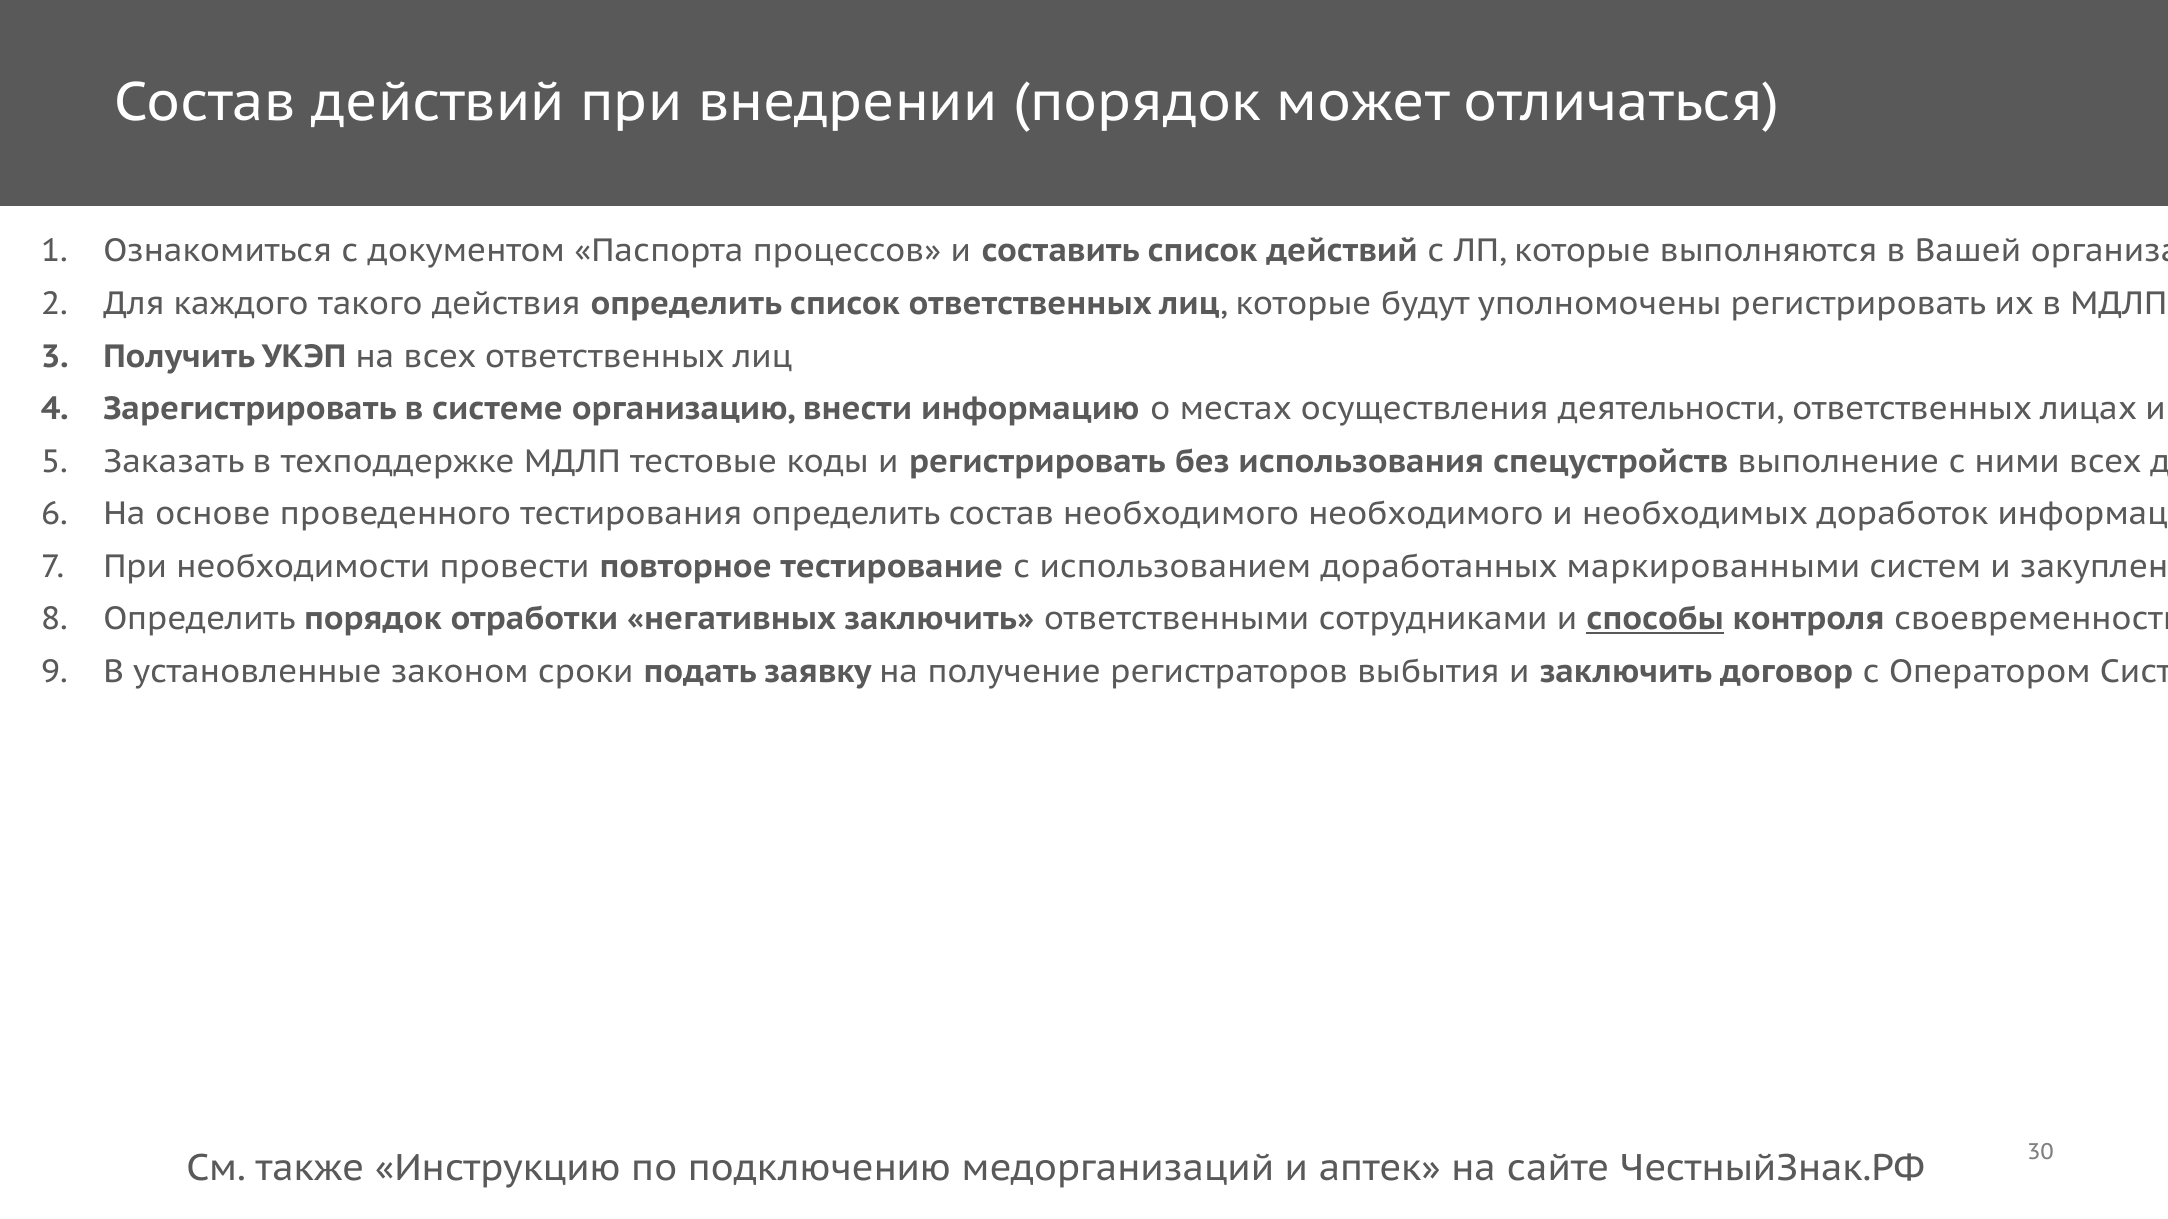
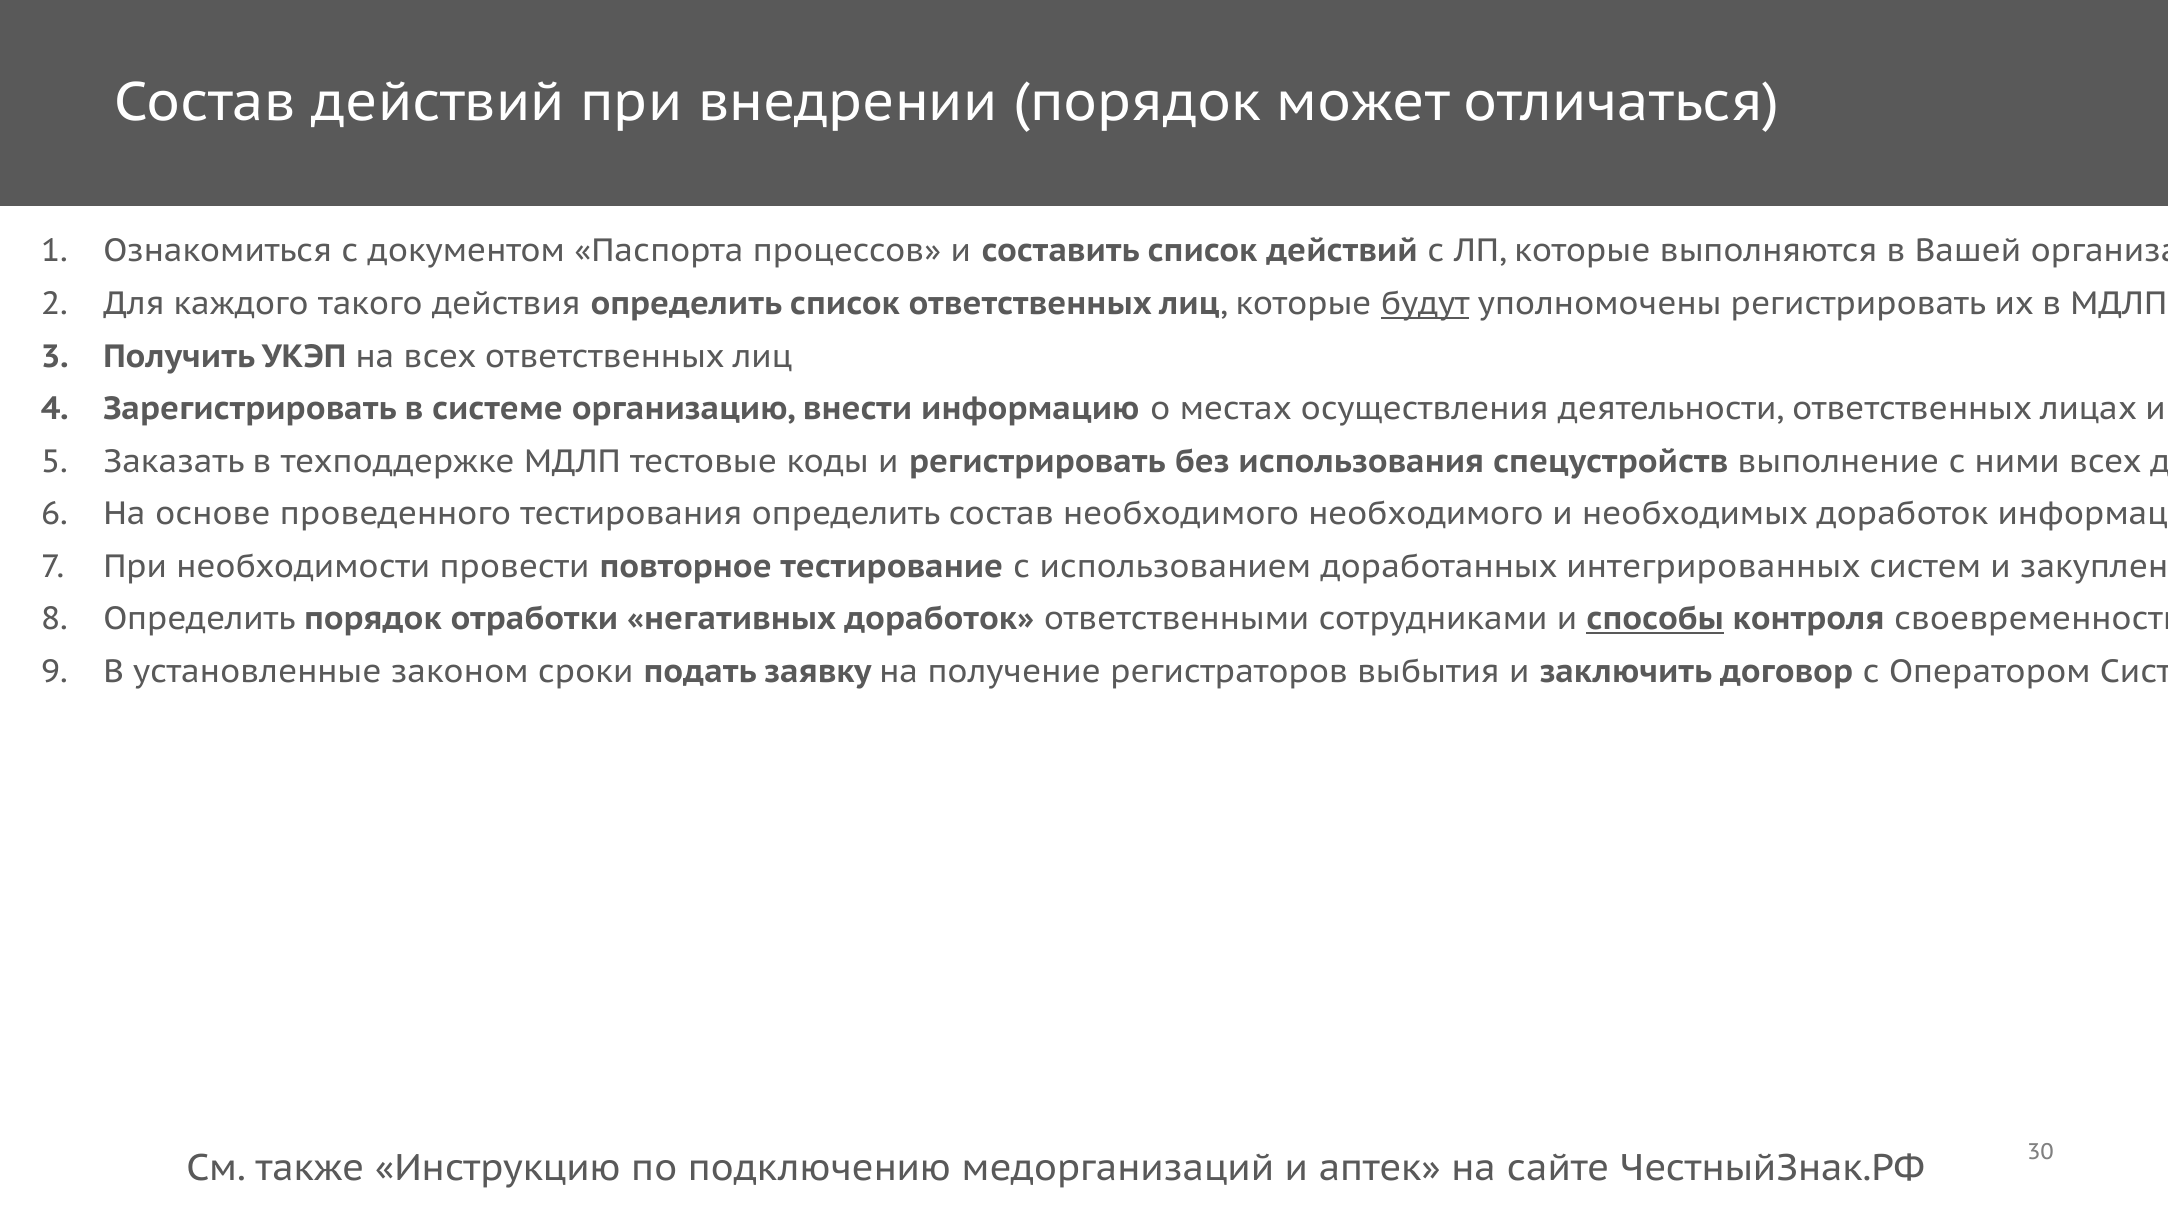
будут underline: none -> present (1425, 304)
доработанных маркированными: маркированными -> интегрированных (1713, 567)
негативных заключить: заключить -> доработок (939, 619)
